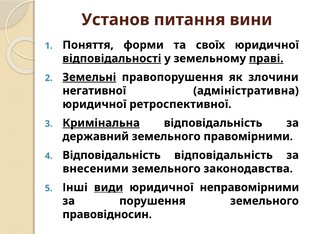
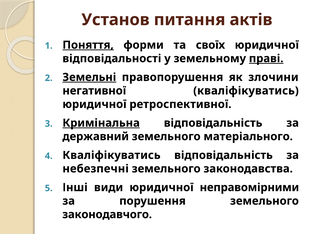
вини: вини -> актів (251, 20)
Поняття underline: none -> present (88, 45)
відповідальності underline: present -> none (112, 59)
негативної адміністративна: адміністративна -> кваліфікуватись (246, 91)
правомірними: правомірними -> матеріального (248, 136)
Відповідальність: Відповідальність -> Кваліфікуватись (111, 155)
внесеними: внесеними -> небезпечні (96, 169)
види underline: present -> none (109, 187)
правовідносин: правовідносин -> законодавчого (107, 214)
